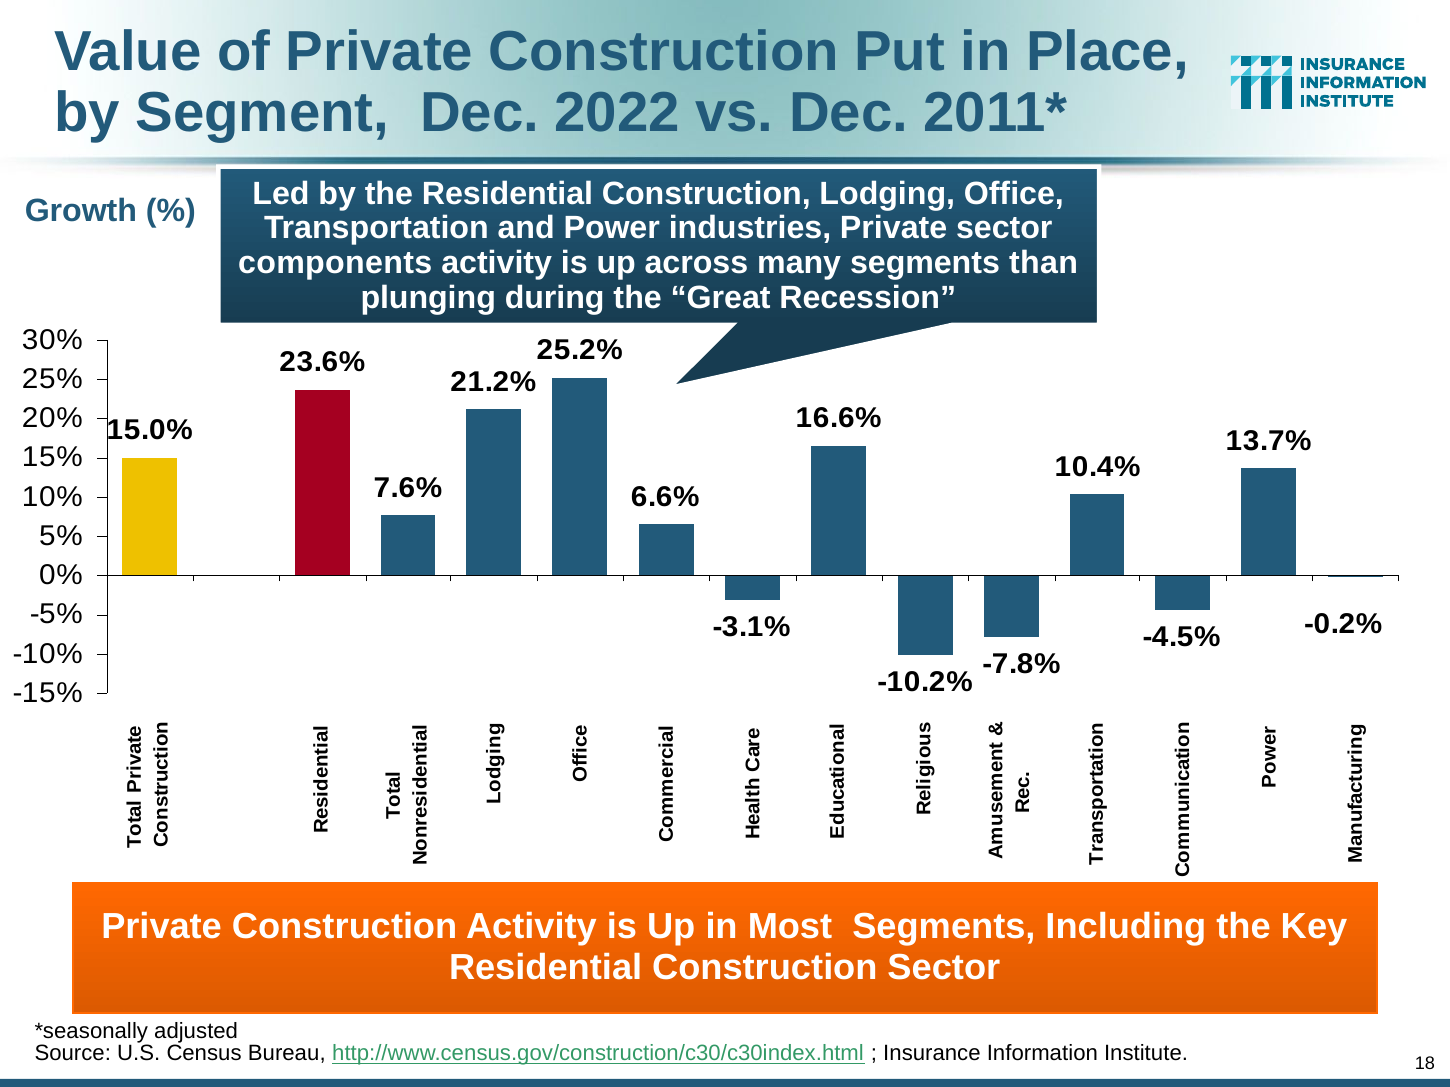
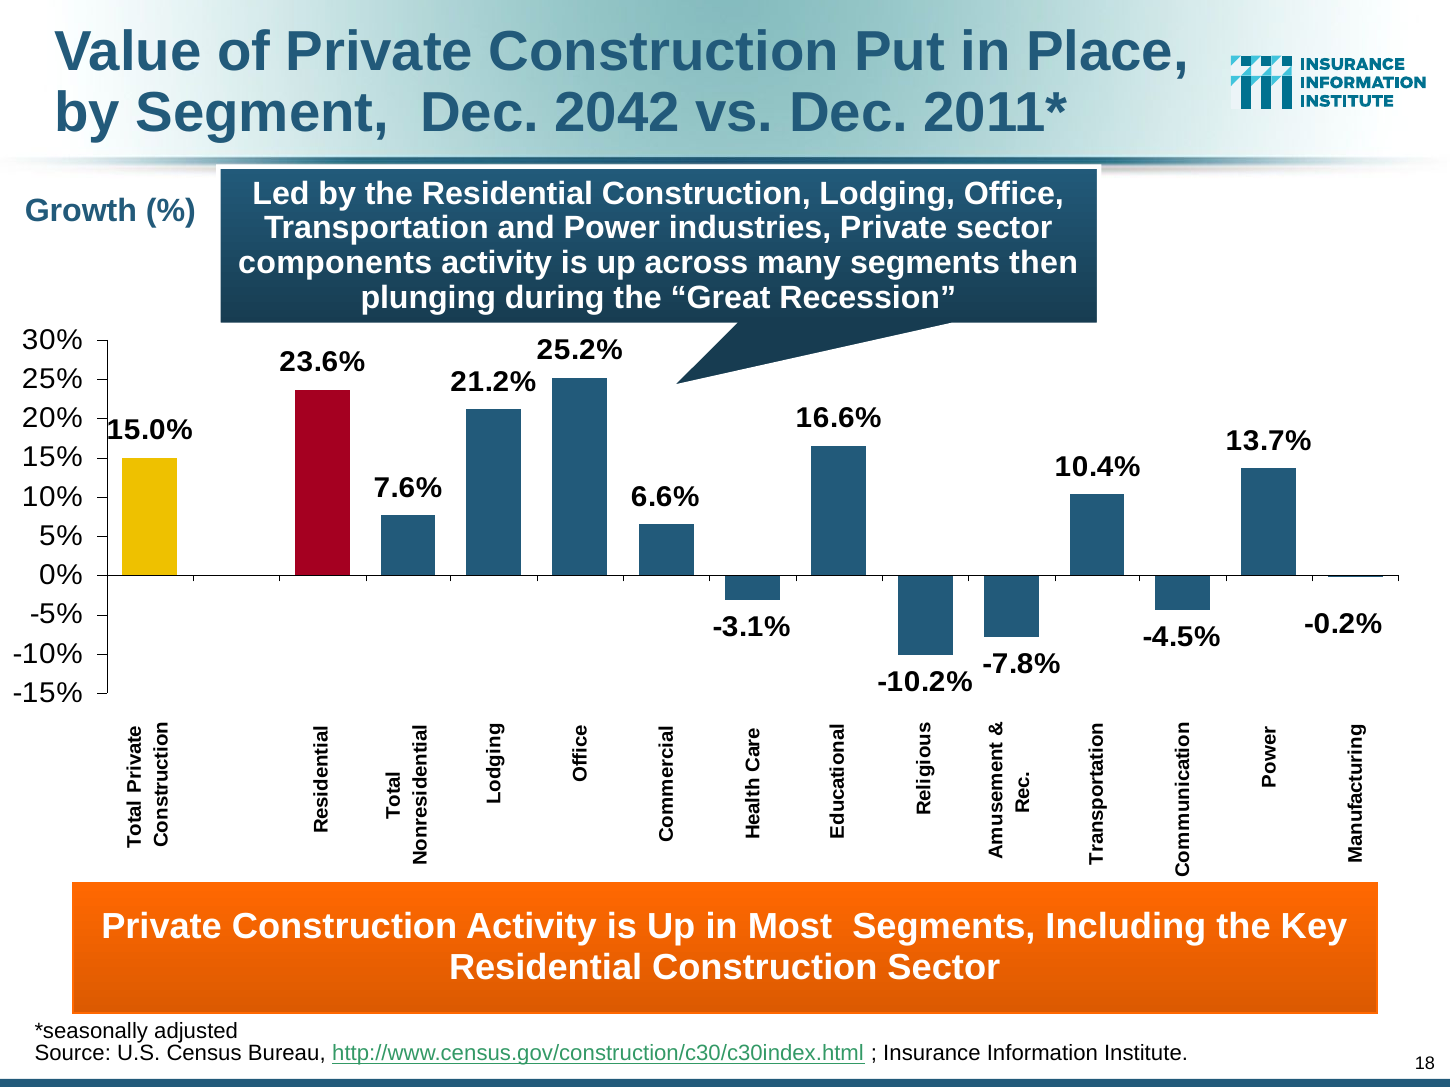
2022: 2022 -> 2042 (617, 113)
than: than -> then (1043, 263)
